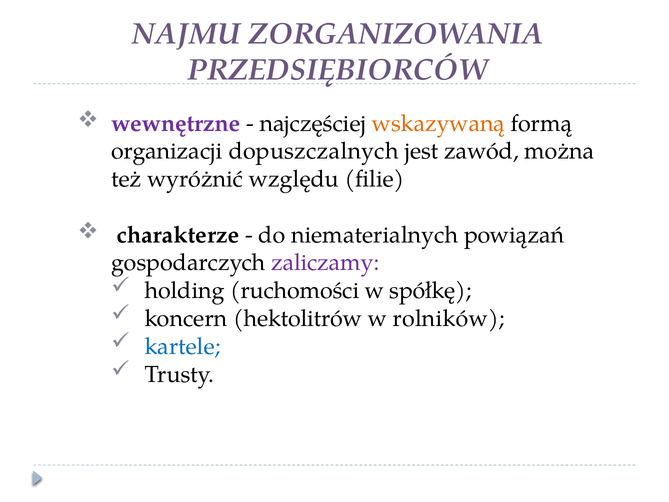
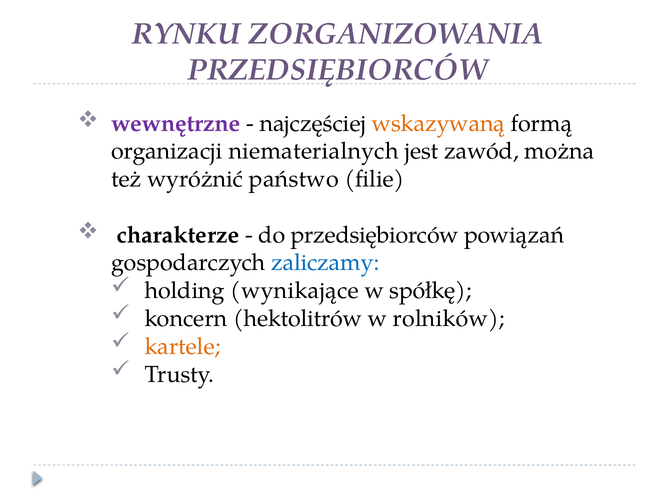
NAJMU: NAJMU -> RYNKU (186, 34)
dopuszczalnych: dopuszczalnych -> niematerialnych (314, 151)
względu: względu -> państwo (294, 179)
do niematerialnych: niematerialnych -> przedsiębiorców (375, 235)
zaliczamy colour: purple -> blue (325, 263)
ruchomości: ruchomości -> wynikające (295, 291)
kartele colour: blue -> orange (183, 346)
